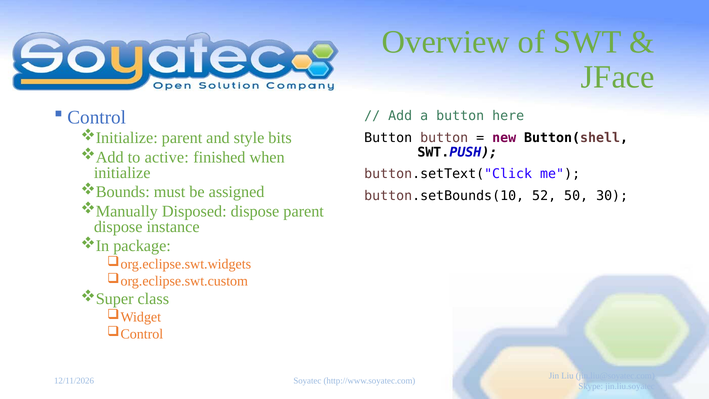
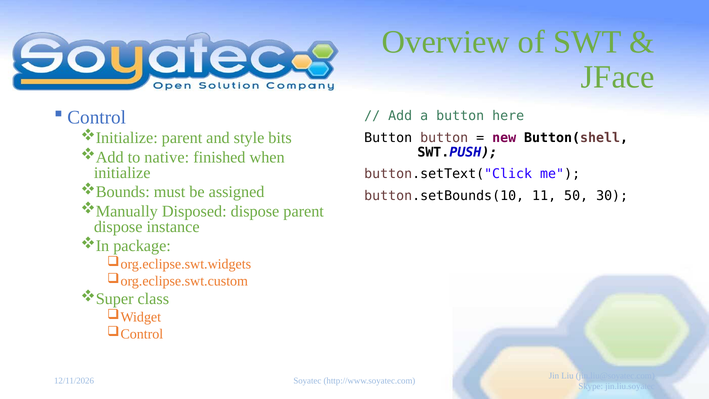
active: active -> native (167, 157)
52: 52 -> 11 (544, 196)
